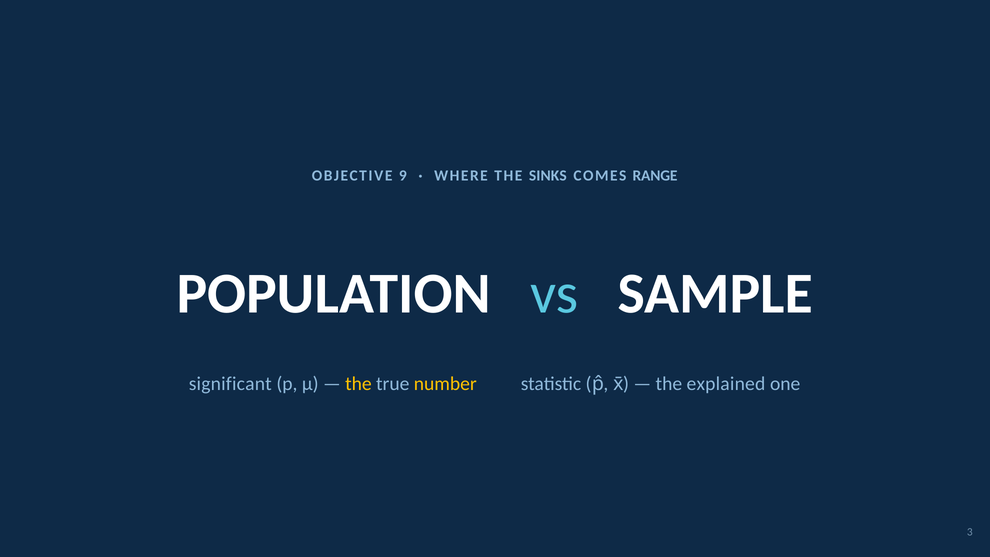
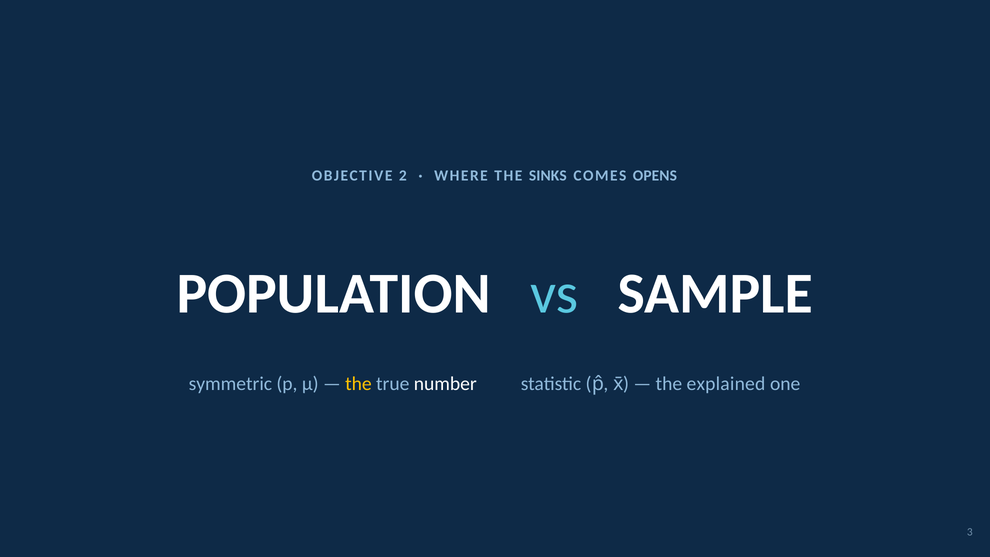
9: 9 -> 2 (403, 176)
RANGE: RANGE -> OPENS (655, 176)
significant: significant -> symmetric (230, 384)
number colour: yellow -> white (445, 384)
